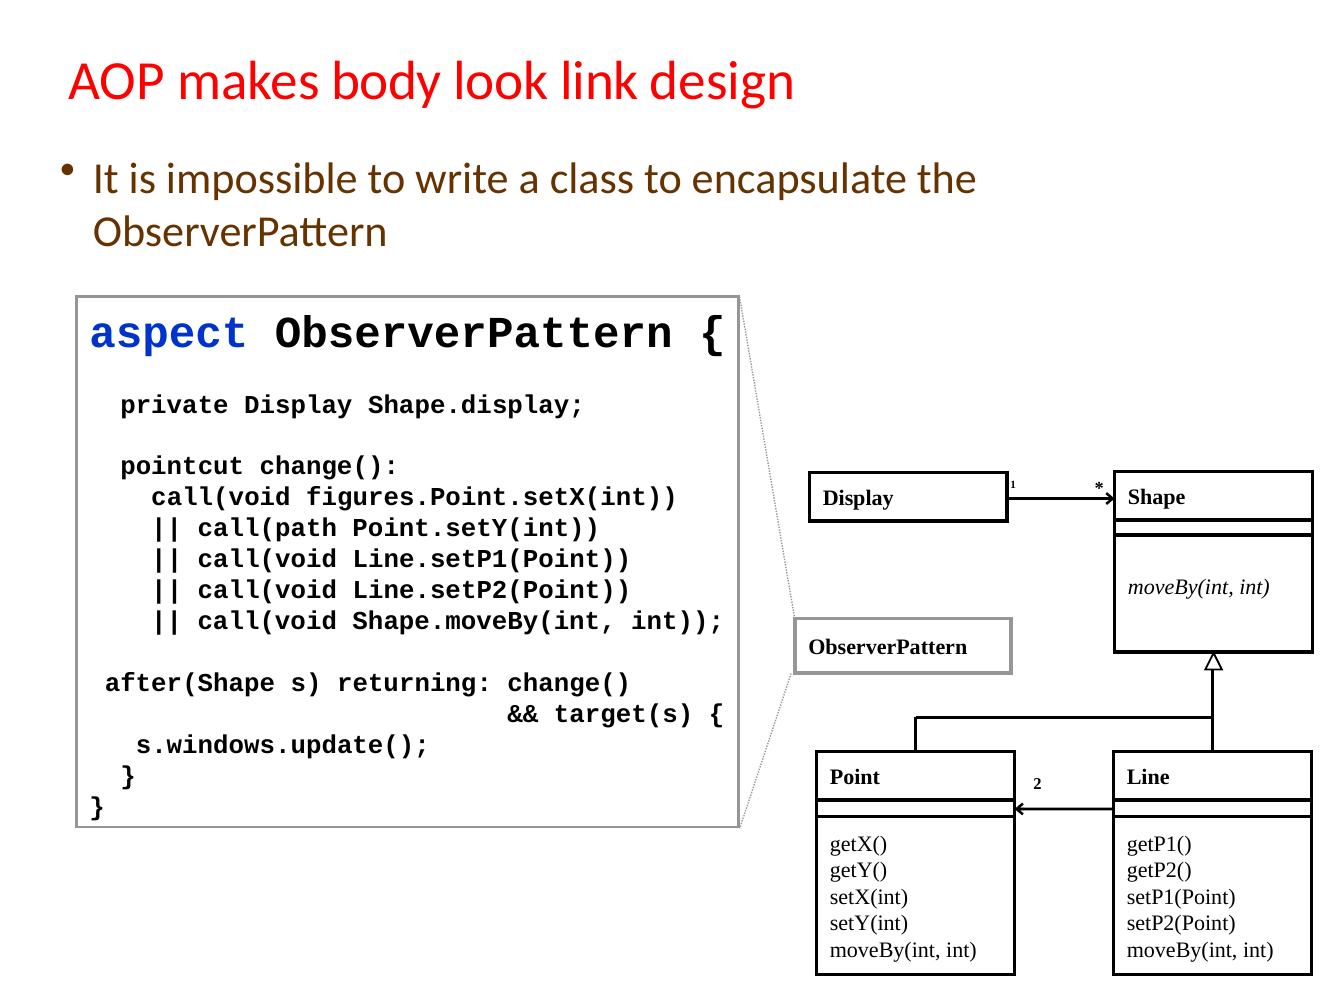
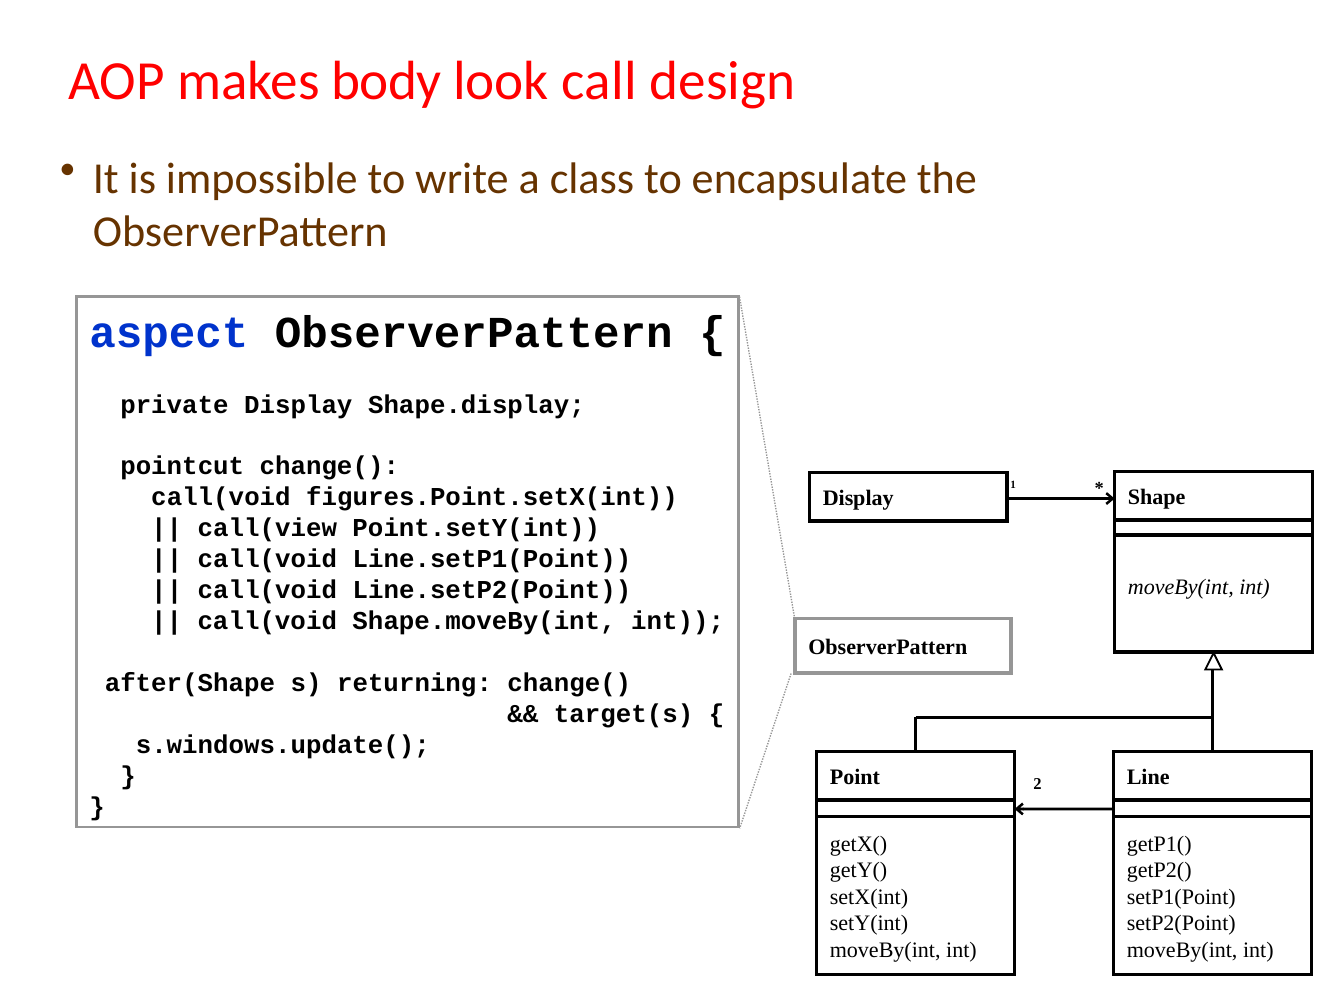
link: link -> call (599, 81)
call(path: call(path -> call(view (267, 528)
